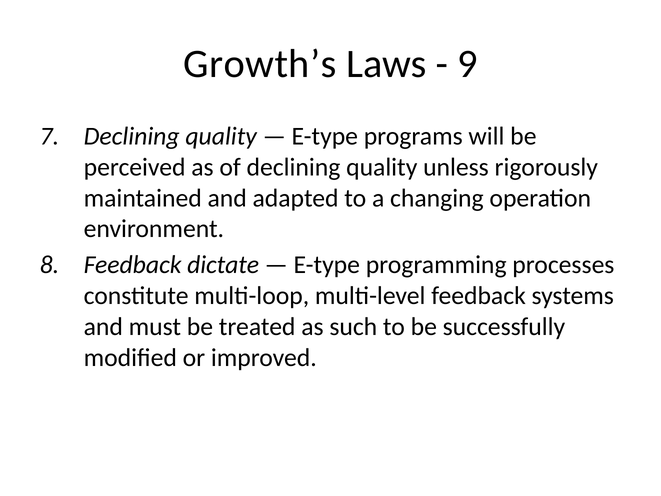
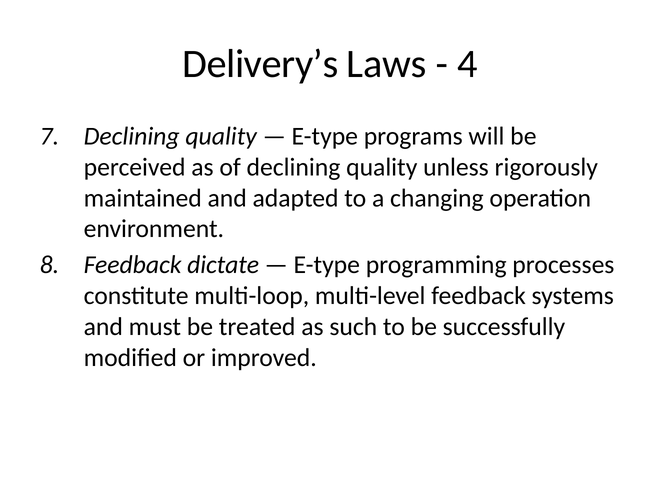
Growth’s: Growth’s -> Delivery’s (260, 64)
9: 9 -> 4 (468, 64)
